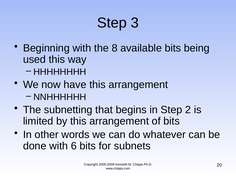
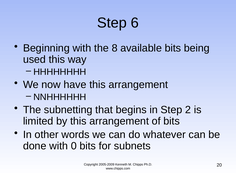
3: 3 -> 6 (135, 23)
6: 6 -> 0 (74, 146)
